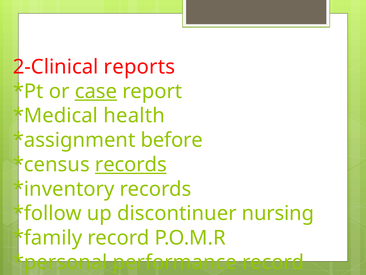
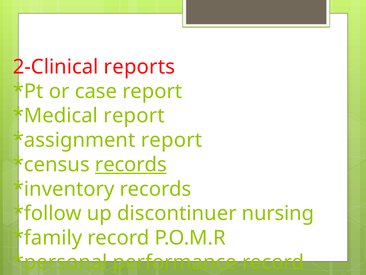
case underline: present -> none (96, 91)
health: health -> report (134, 116)
before: before -> report (172, 140)
